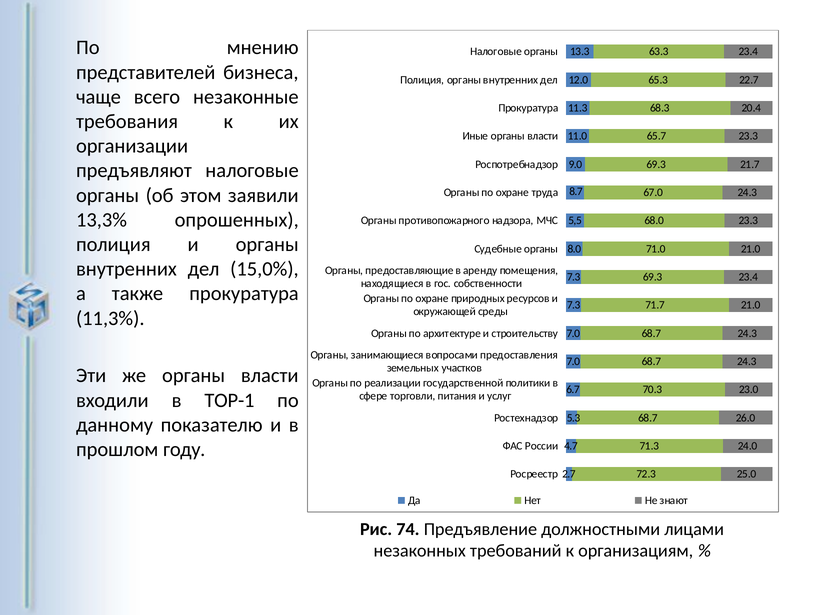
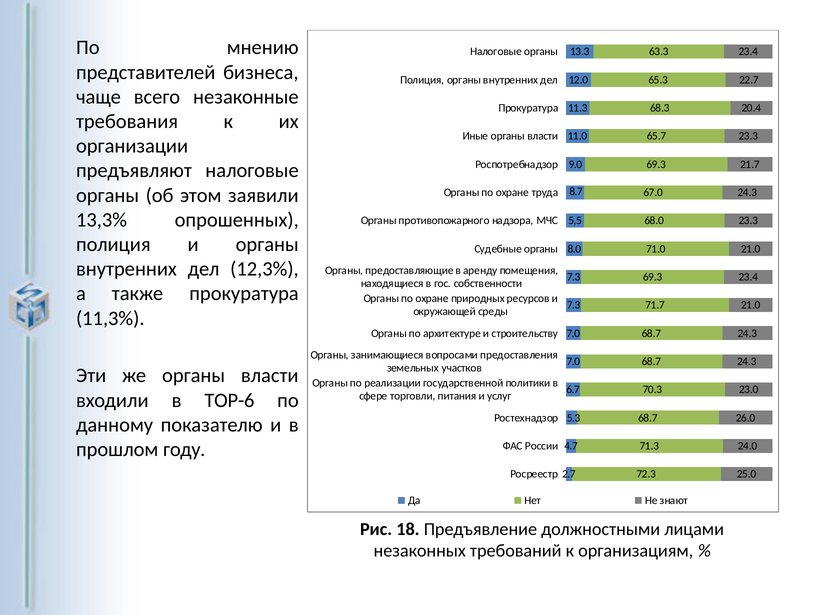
15,0%: 15,0% -> 12,3% (264, 269)
TOP-1: TOP-1 -> TOP-6 (229, 401)
74: 74 -> 18 (408, 530)
